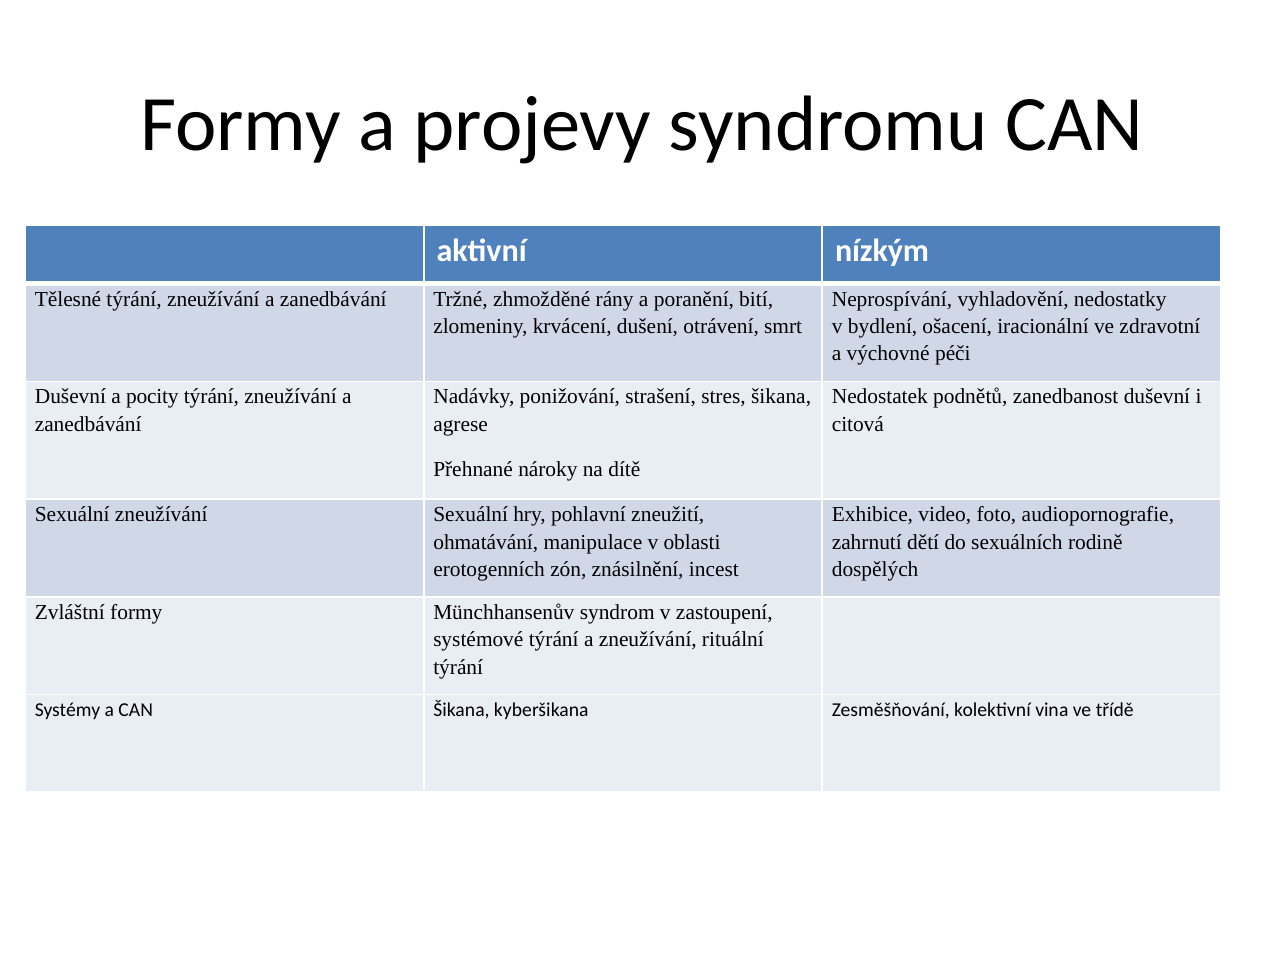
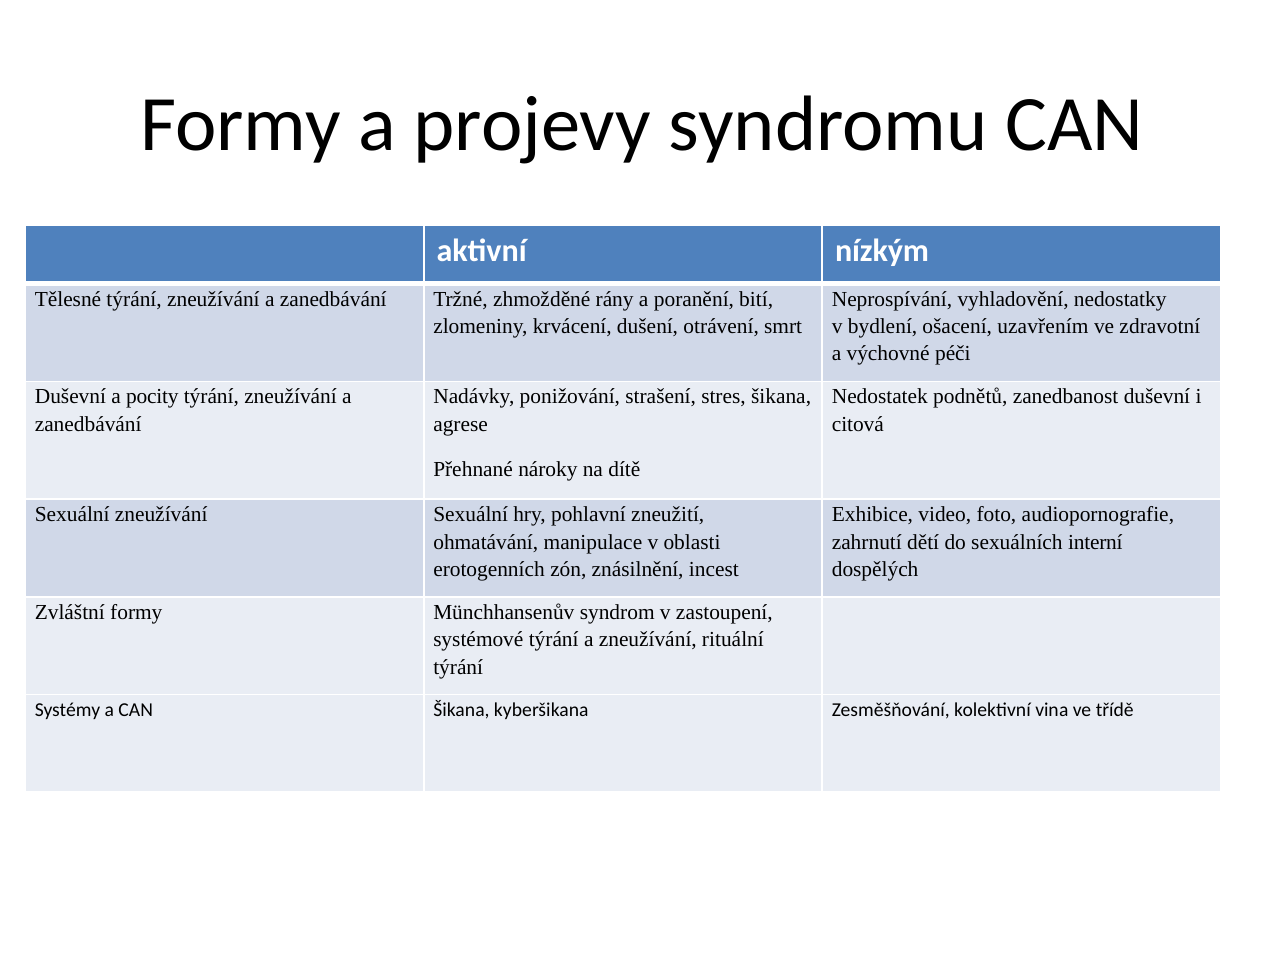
iracionální: iracionální -> uzavřením (1043, 326)
rodině: rodině -> interní (1095, 542)
